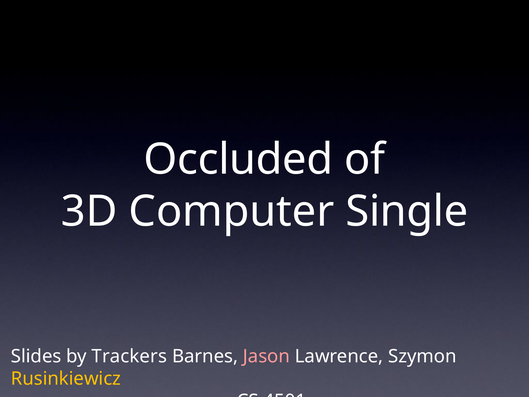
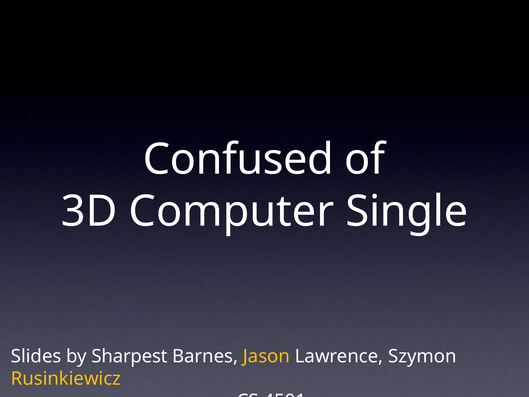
Occluded: Occluded -> Confused (238, 159)
Trackers: Trackers -> Sharpest (129, 356)
Jason colour: pink -> yellow (266, 356)
